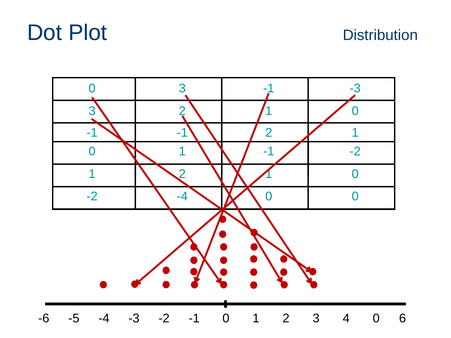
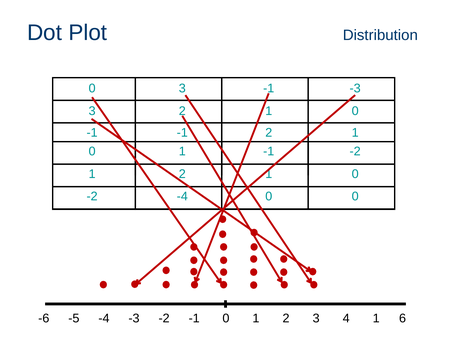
4 0: 0 -> 1 (376, 319)
